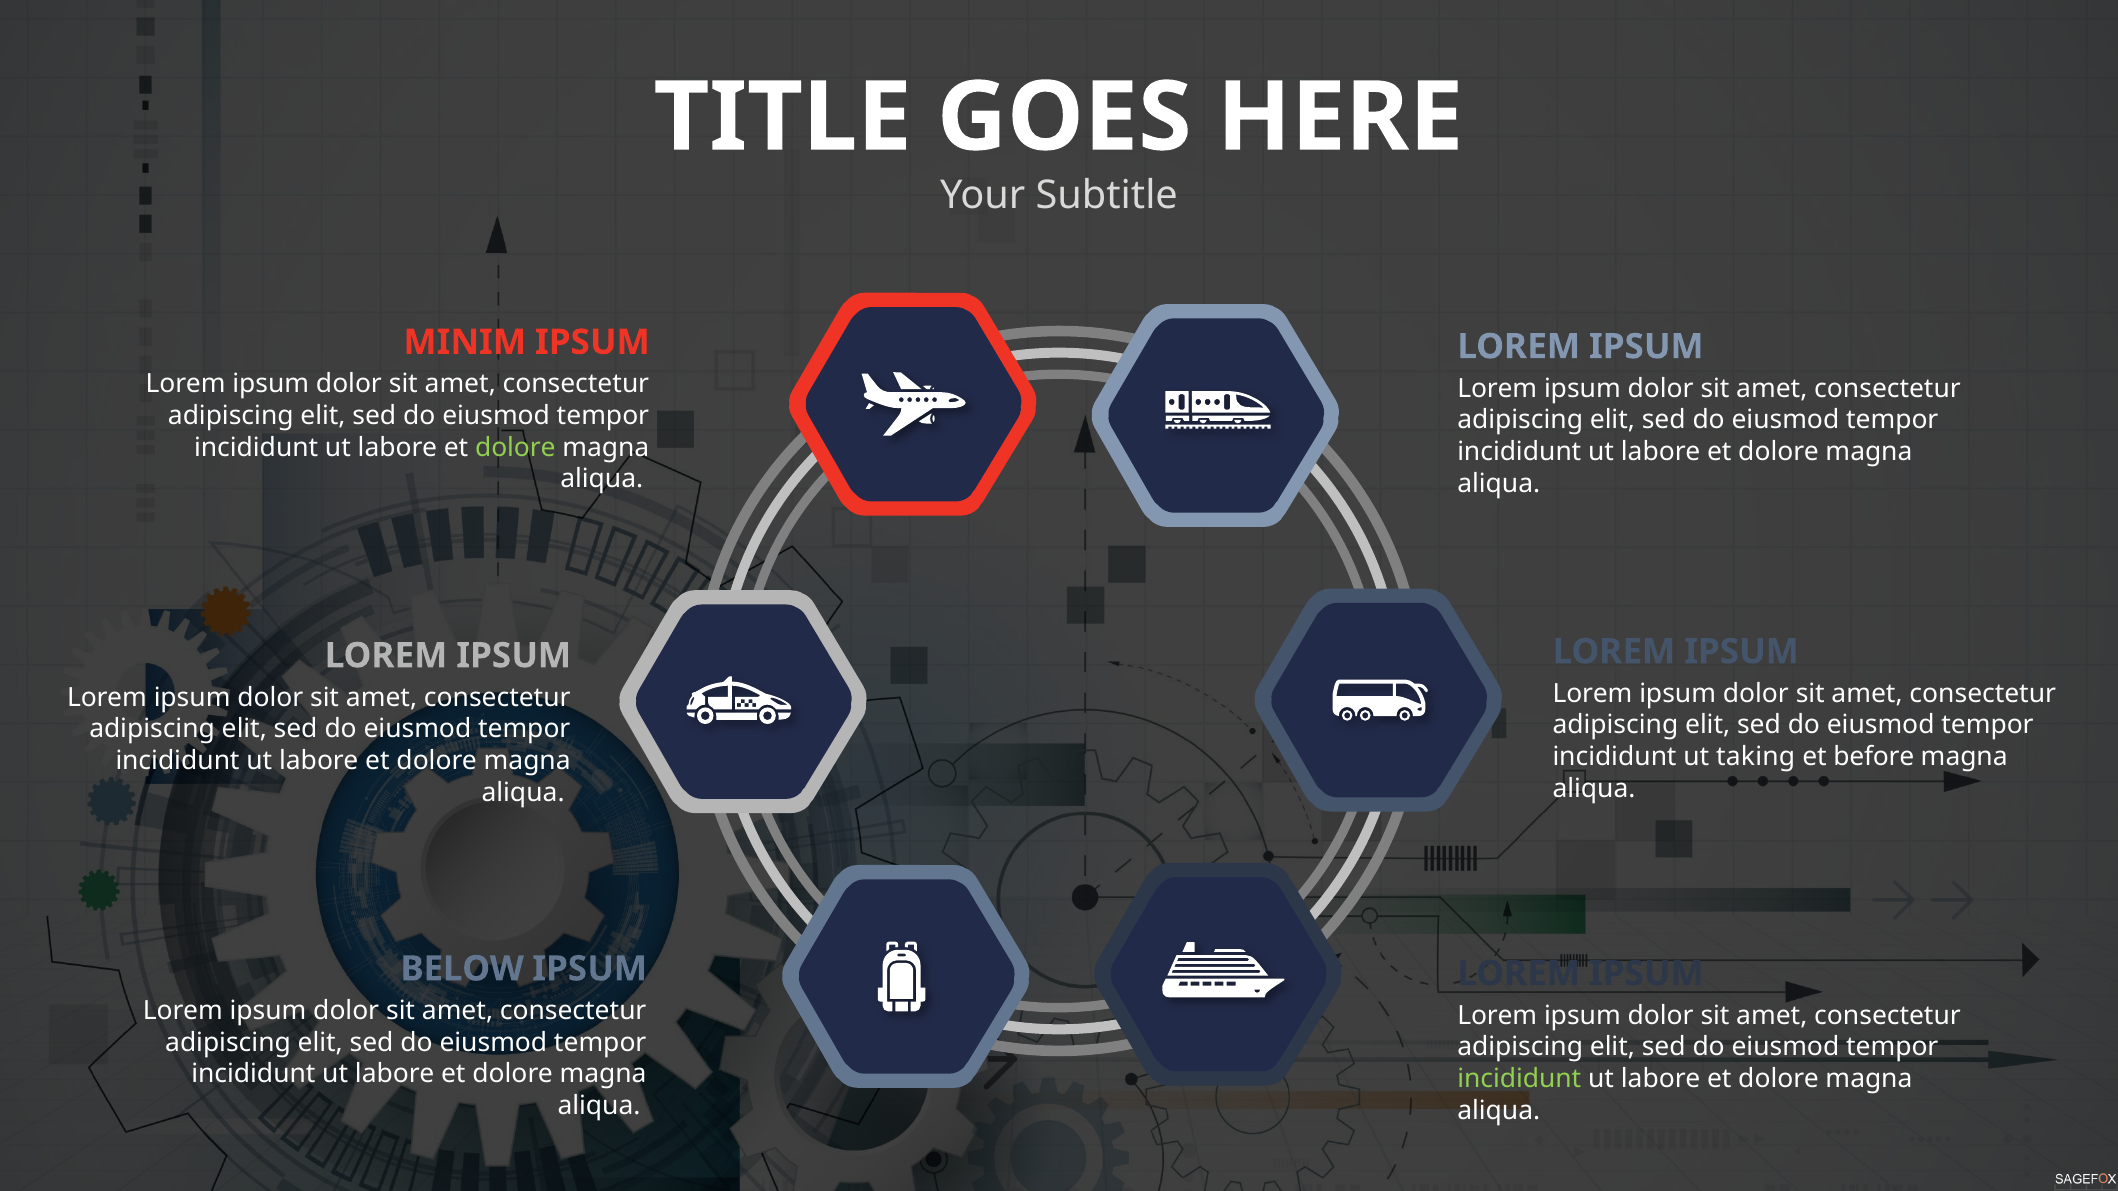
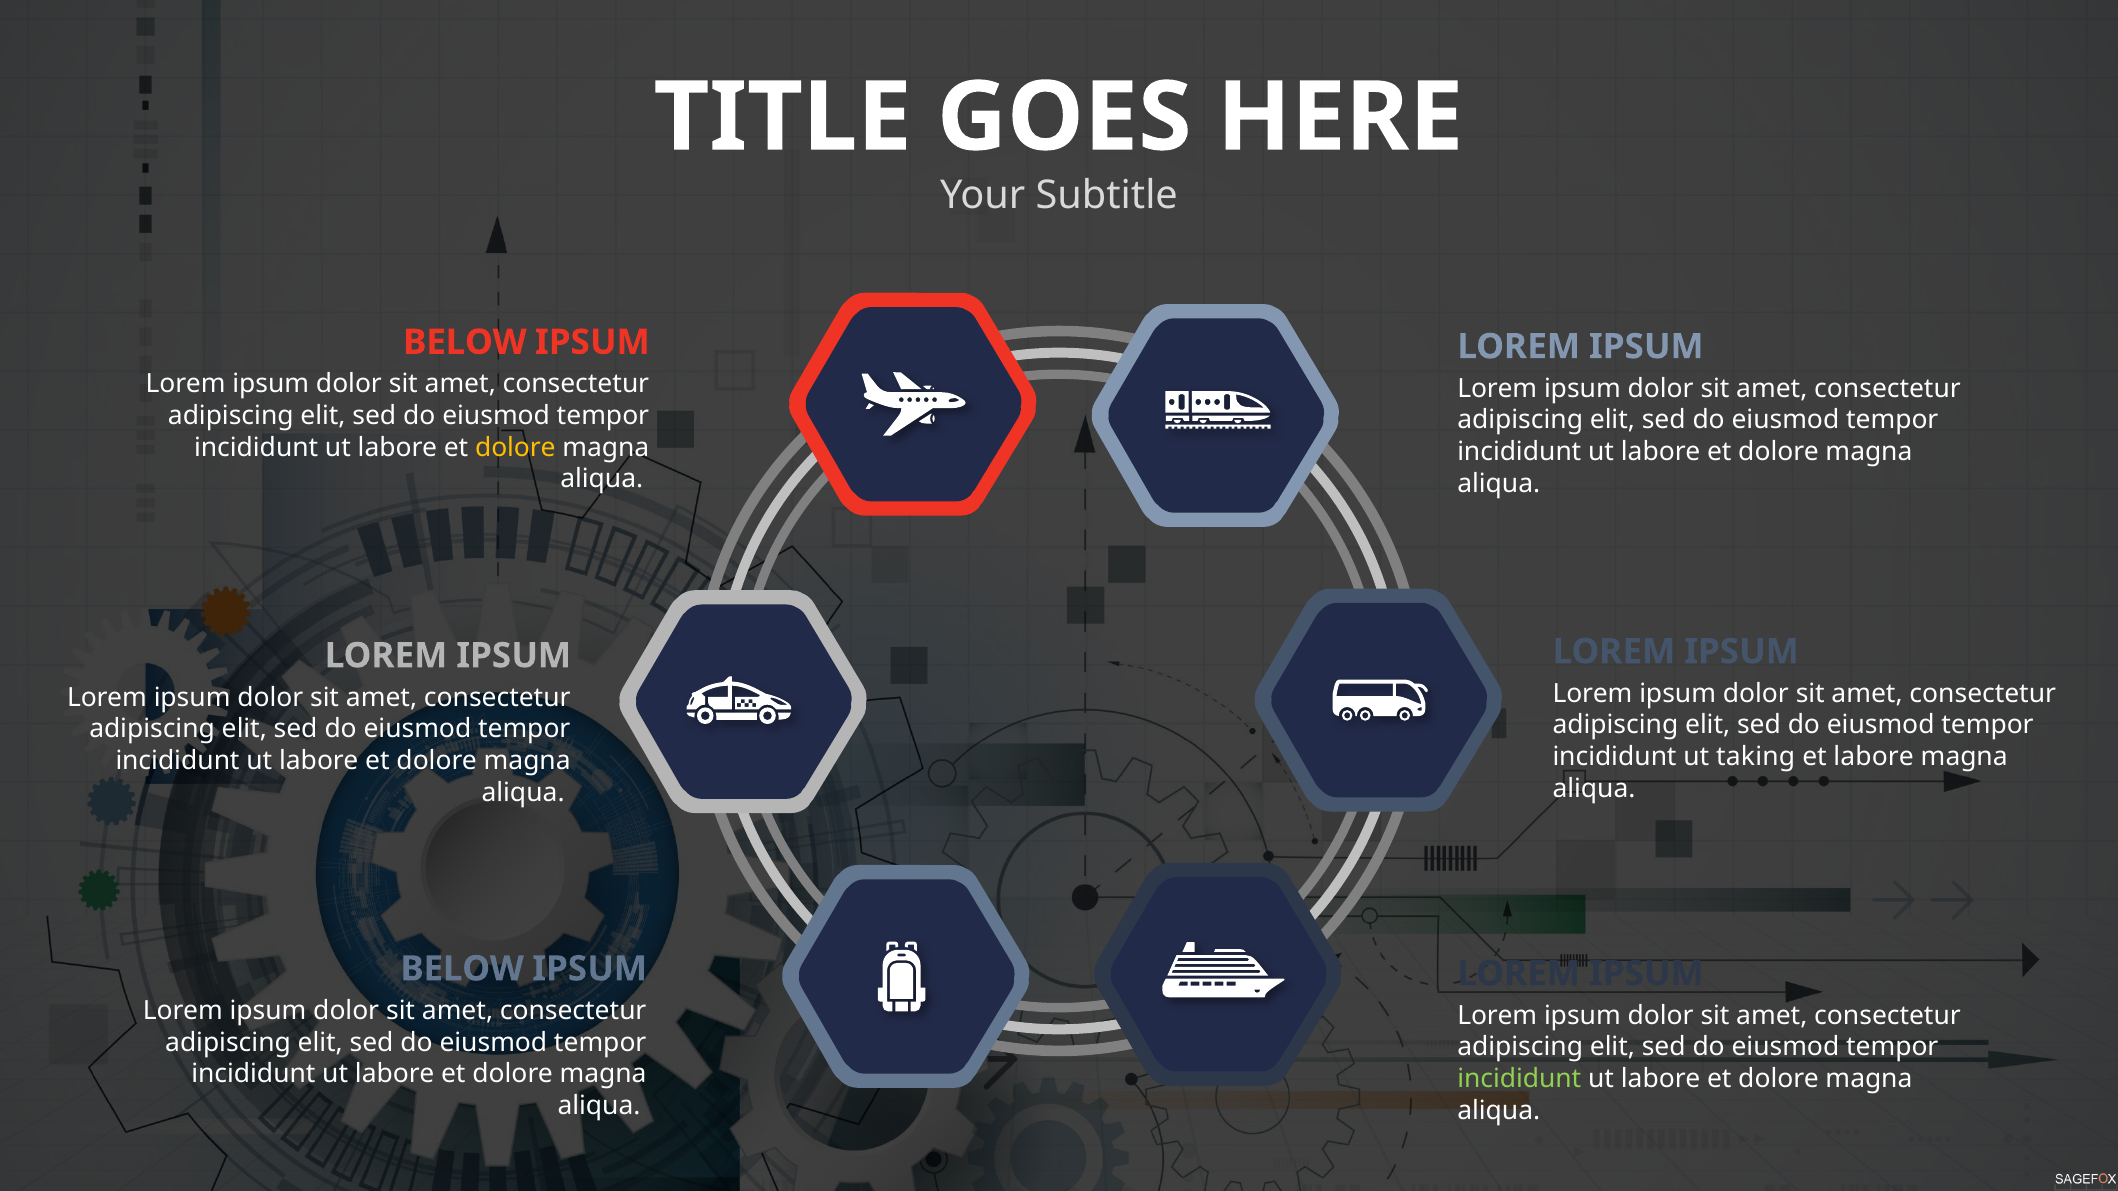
MINIM: MINIM -> BELOW (465, 342)
dolore colour: light green -> yellow (515, 448)
et before: before -> labore (1874, 757)
